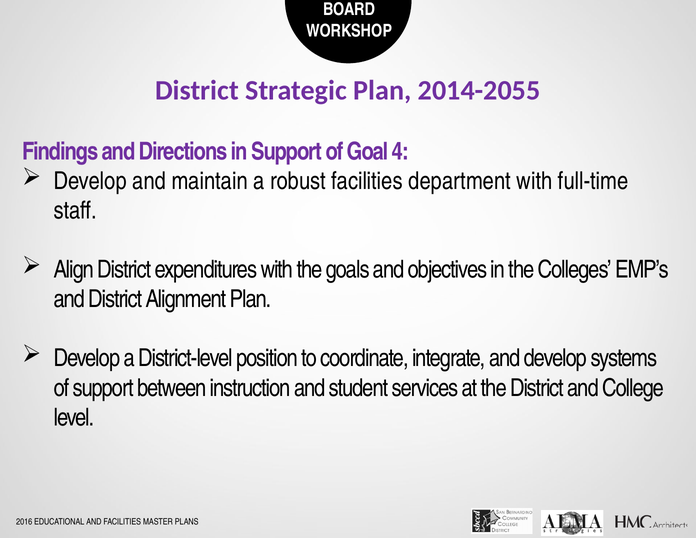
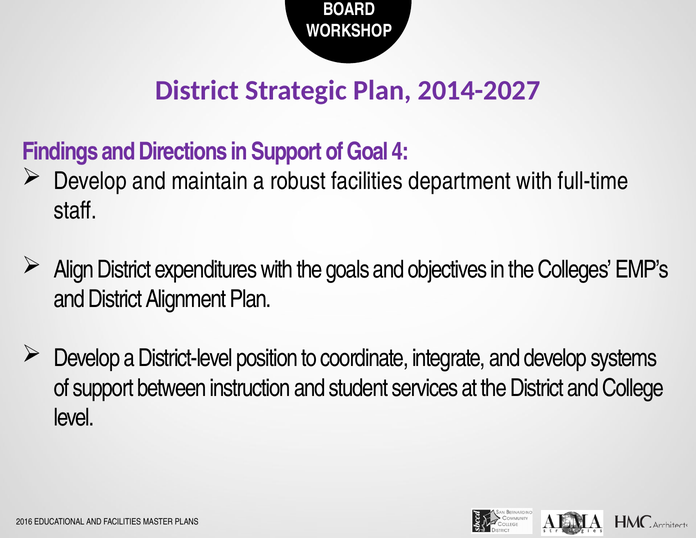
2014-2055: 2014-2055 -> 2014-2027 (479, 91)
